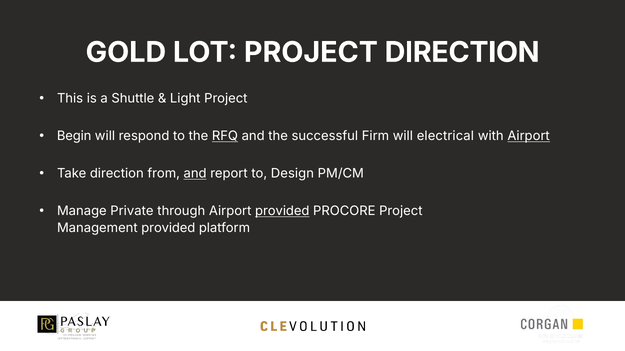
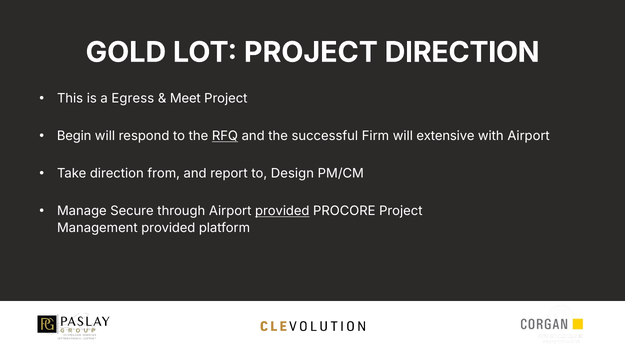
Shuttle: Shuttle -> Egress (133, 99)
Light: Light -> Meet (185, 99)
electrical: electrical -> extensive (445, 136)
Airport underline: present -> none (529, 136)
and underline: present -> none (195, 174)
Private: Private -> Secure (132, 211)
